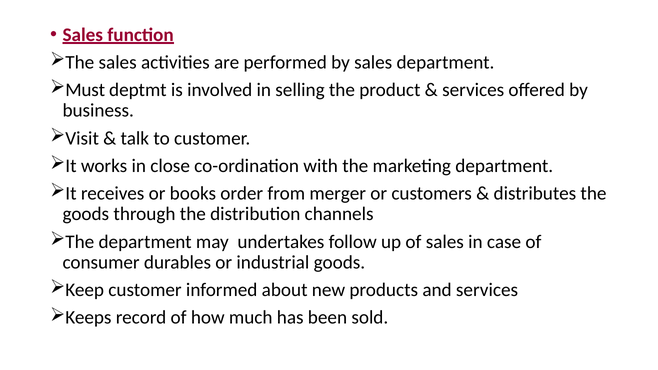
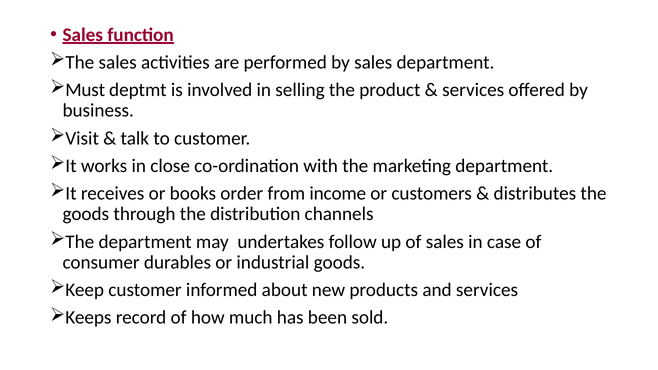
merger: merger -> income (338, 193)
